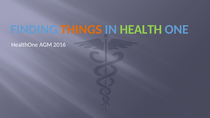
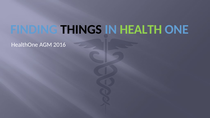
THINGS colour: orange -> black (81, 30)
